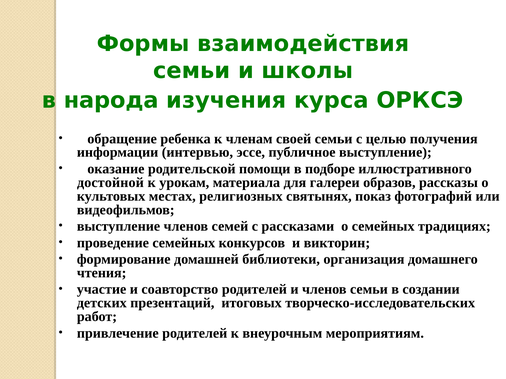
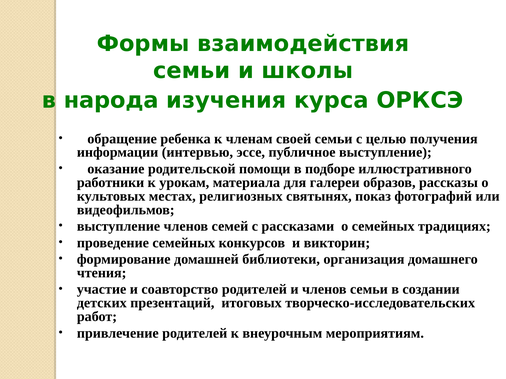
достойной: достойной -> работники (111, 183)
